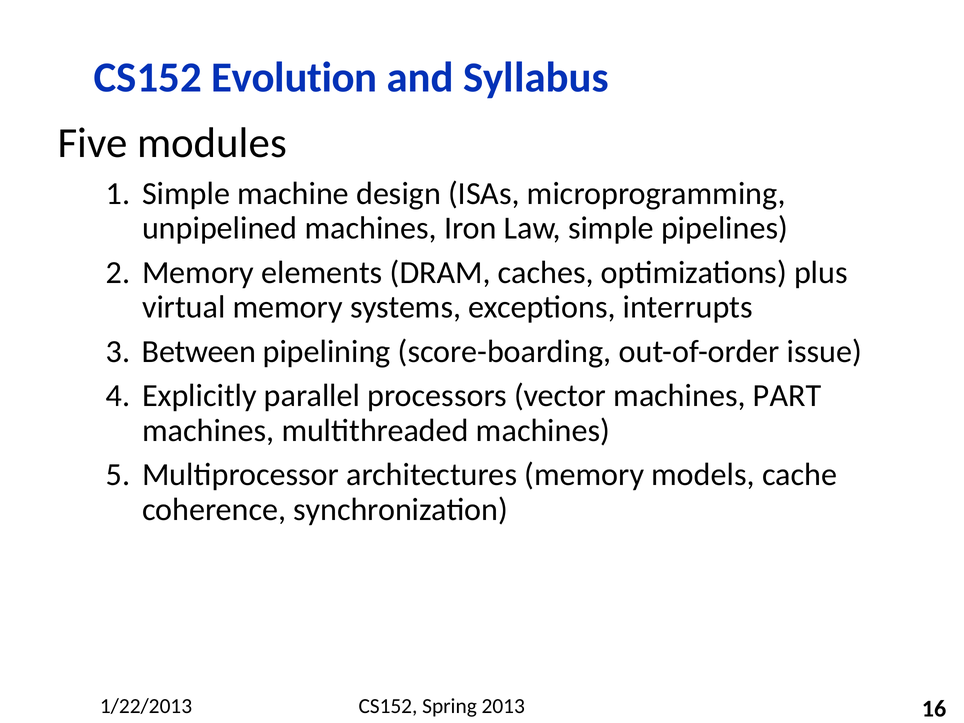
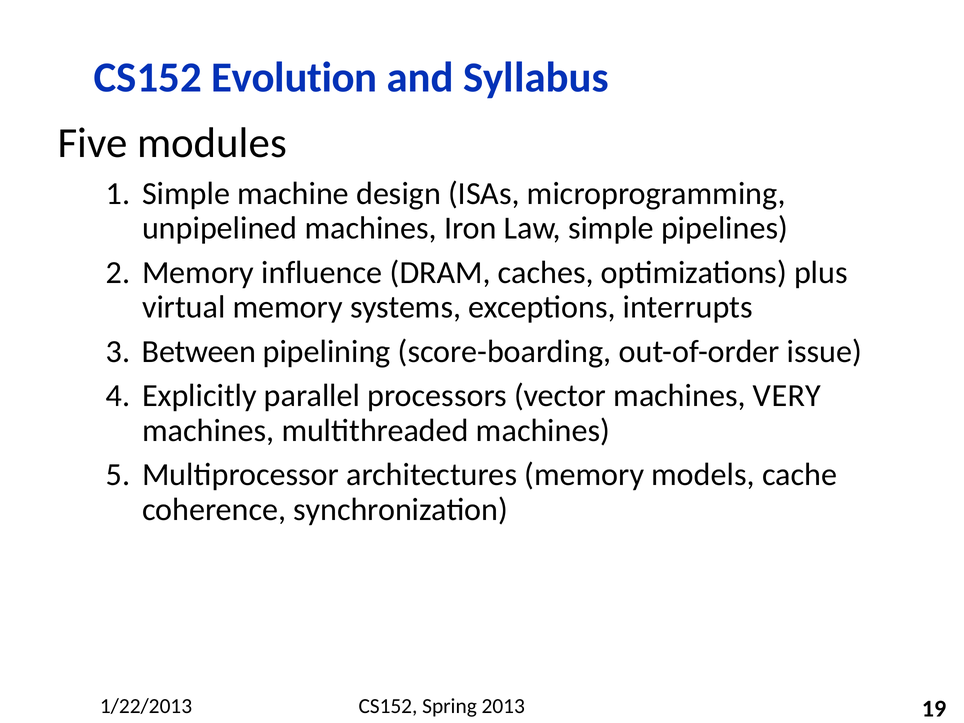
elements: elements -> influence (322, 272)
PART: PART -> VERY (787, 396)
16: 16 -> 19 (934, 709)
